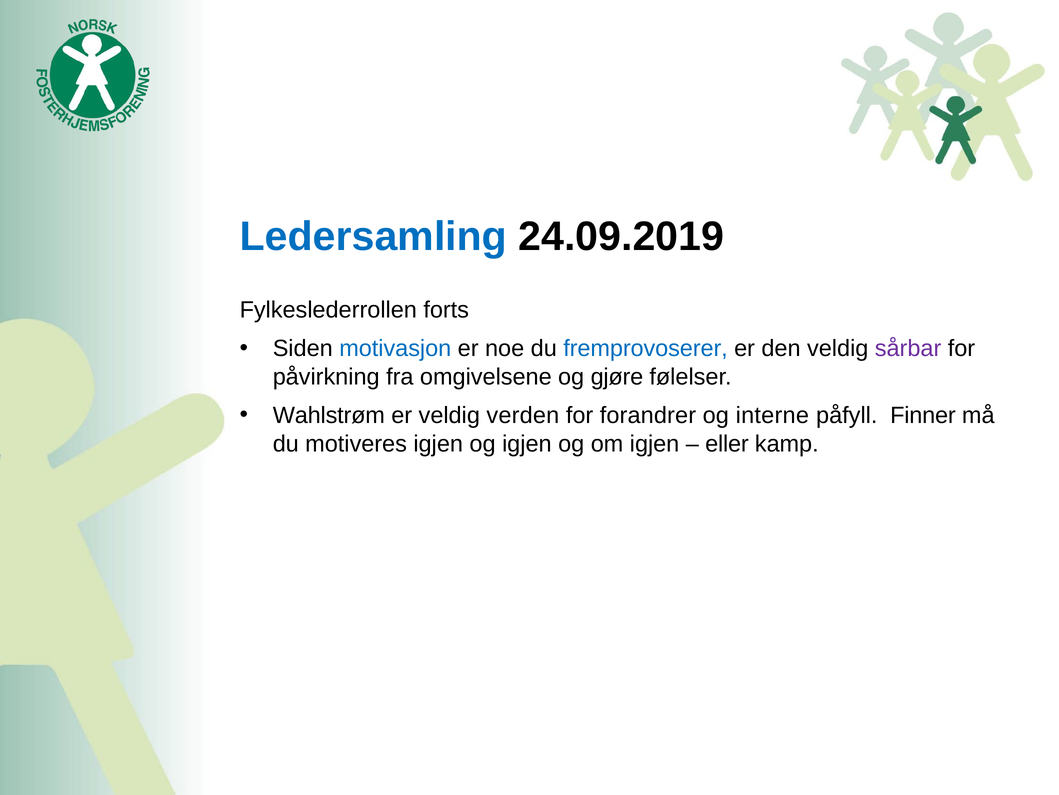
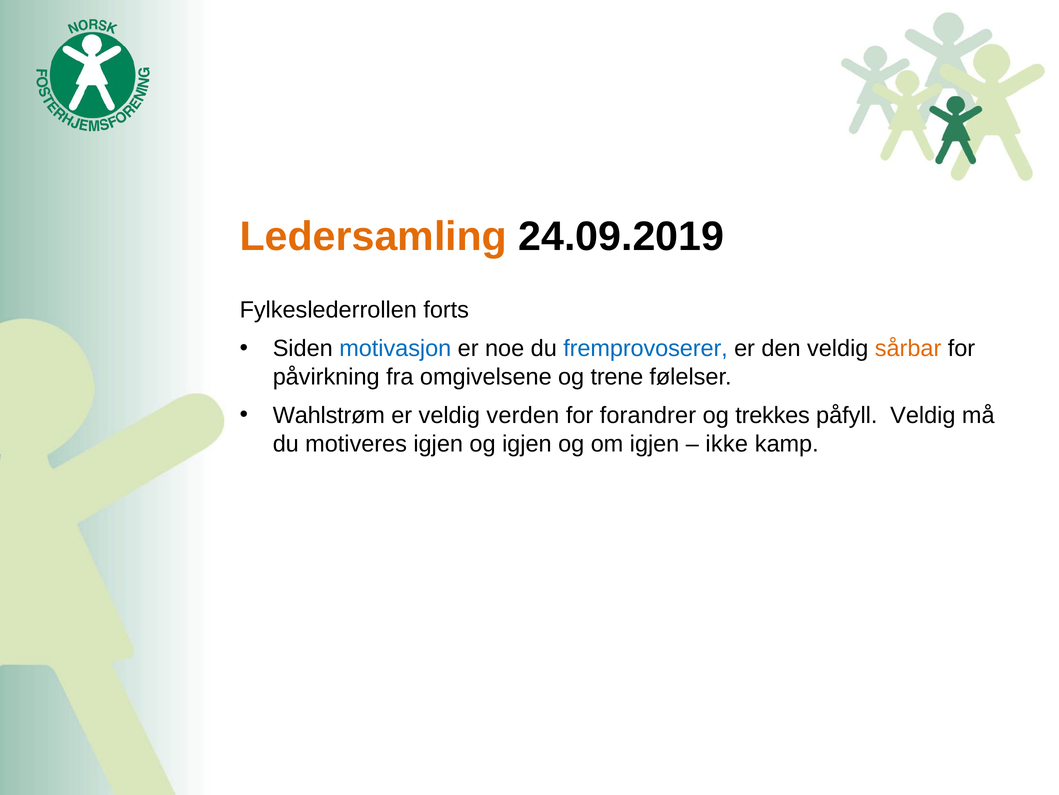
Ledersamling colour: blue -> orange (373, 237)
sårbar colour: purple -> orange (908, 348)
gjøre: gjøre -> trene (617, 377)
interne: interne -> trekkes (773, 415)
påfyll Finner: Finner -> Veldig (923, 415)
eller: eller -> ikke (727, 443)
